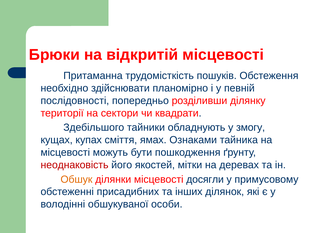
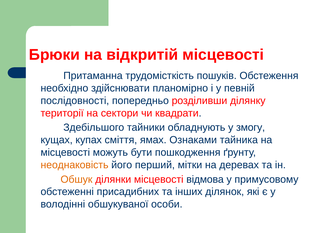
неоднаковість colour: red -> orange (75, 165)
якостей: якостей -> перший (155, 165)
досягли: досягли -> відмова (205, 179)
